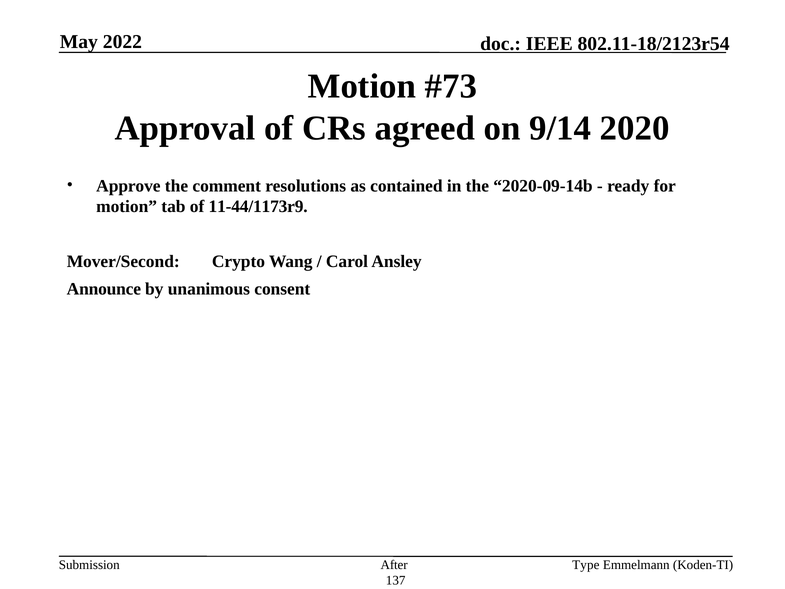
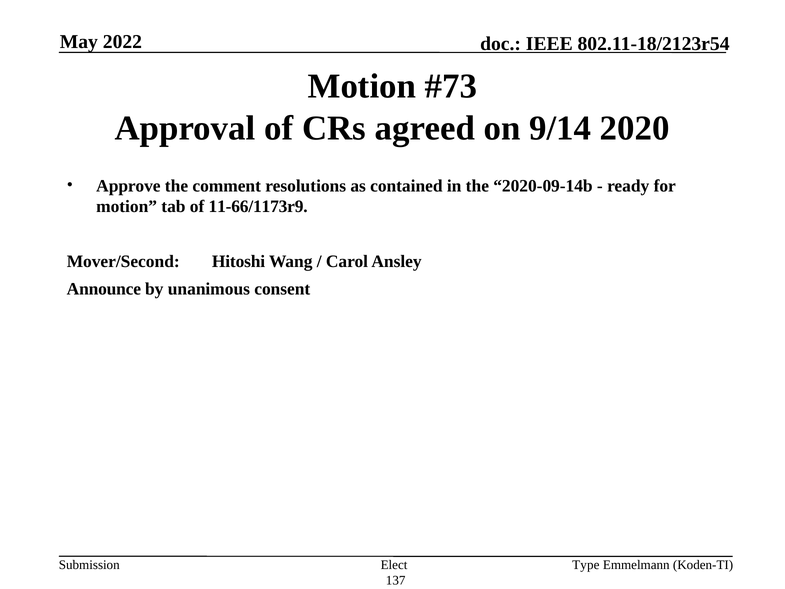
11-44/1173r9: 11-44/1173r9 -> 11-66/1173r9 (258, 207)
Crypto: Crypto -> Hitoshi (239, 262)
After: After -> Elect (394, 565)
